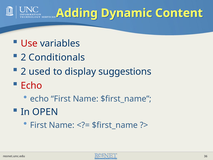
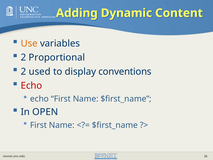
Use colour: red -> orange (29, 43)
Conditionals: Conditionals -> Proportional (57, 57)
suggestions: suggestions -> conventions (125, 71)
